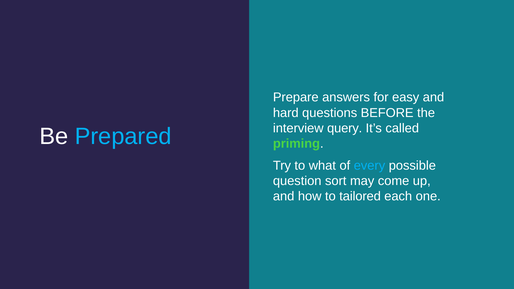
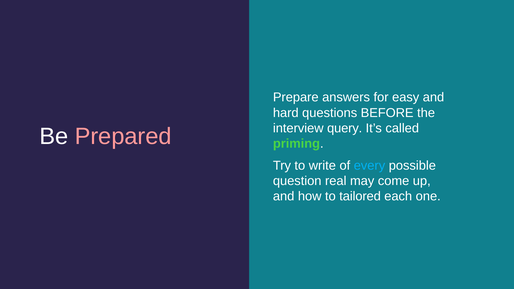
Prepared colour: light blue -> pink (123, 136)
what: what -> write (322, 166)
sort: sort -> real (336, 181)
